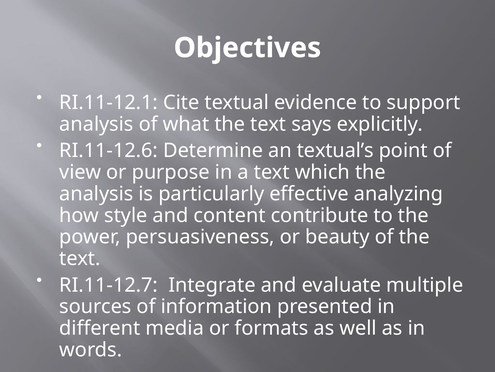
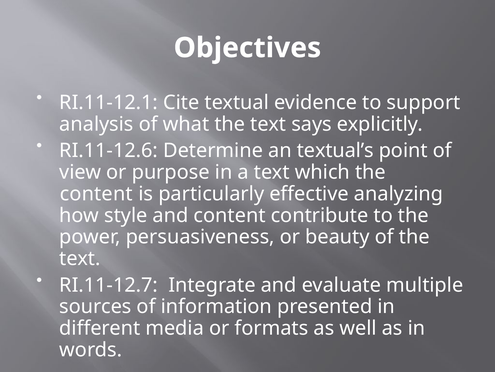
analysis: analysis -> content (96, 193)
